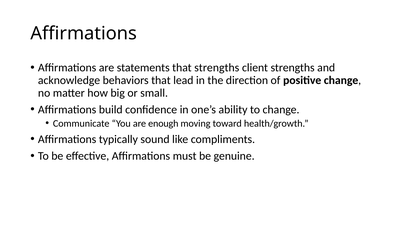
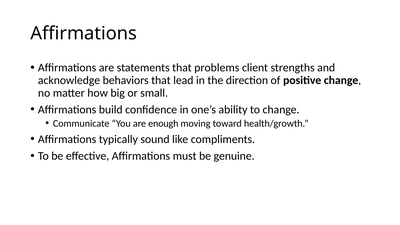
that strengths: strengths -> problems (217, 68)
